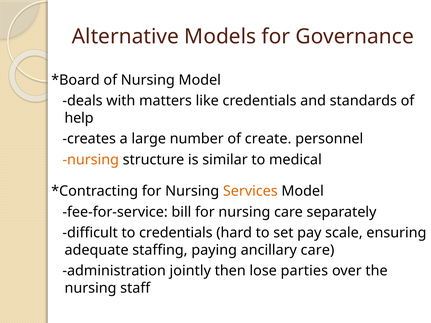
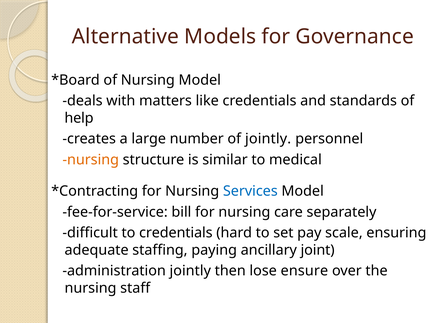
of create: create -> jointly (268, 139)
Services colour: orange -> blue (250, 191)
ancillary care: care -> joint (318, 250)
parties: parties -> ensure (304, 271)
